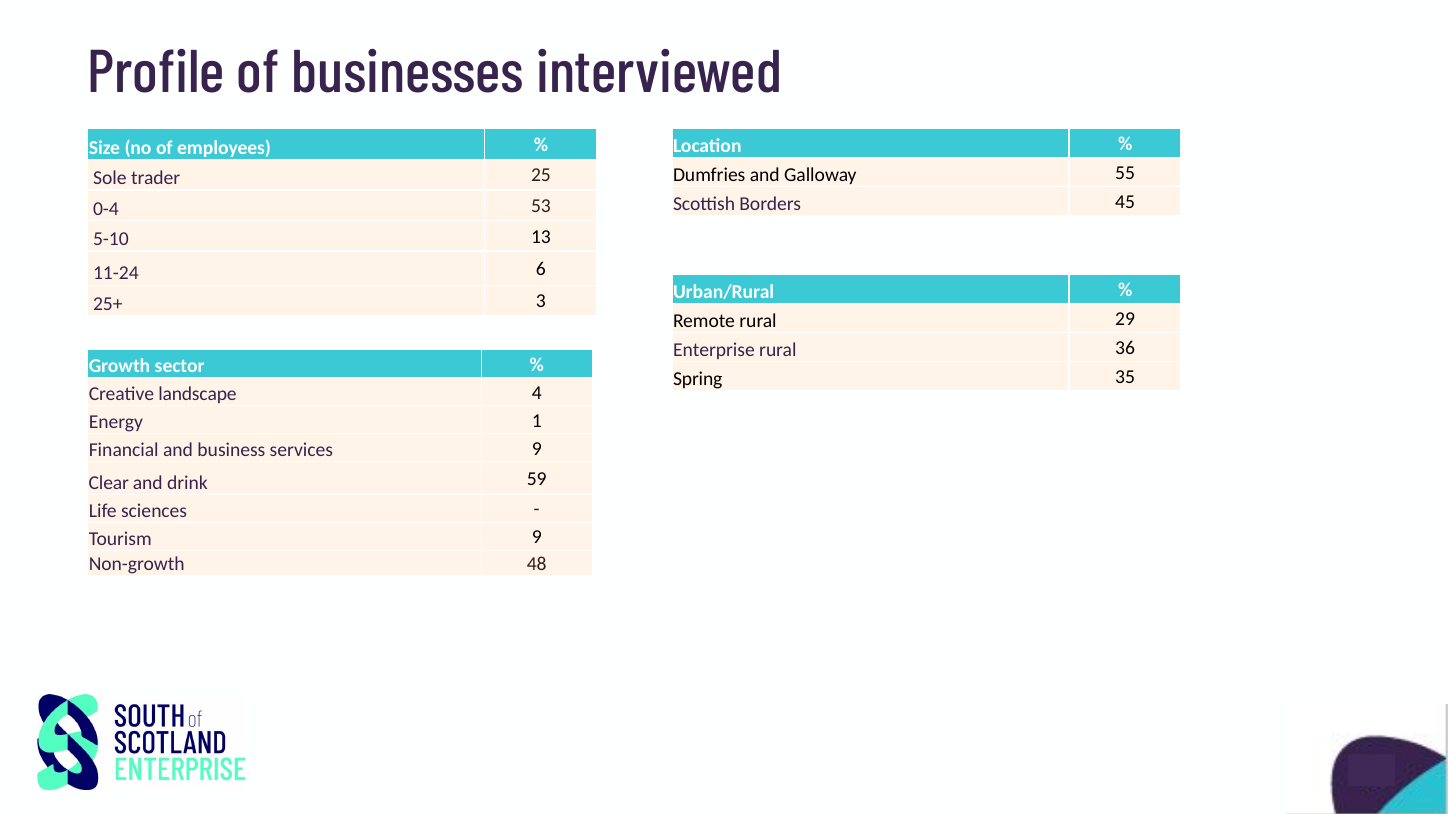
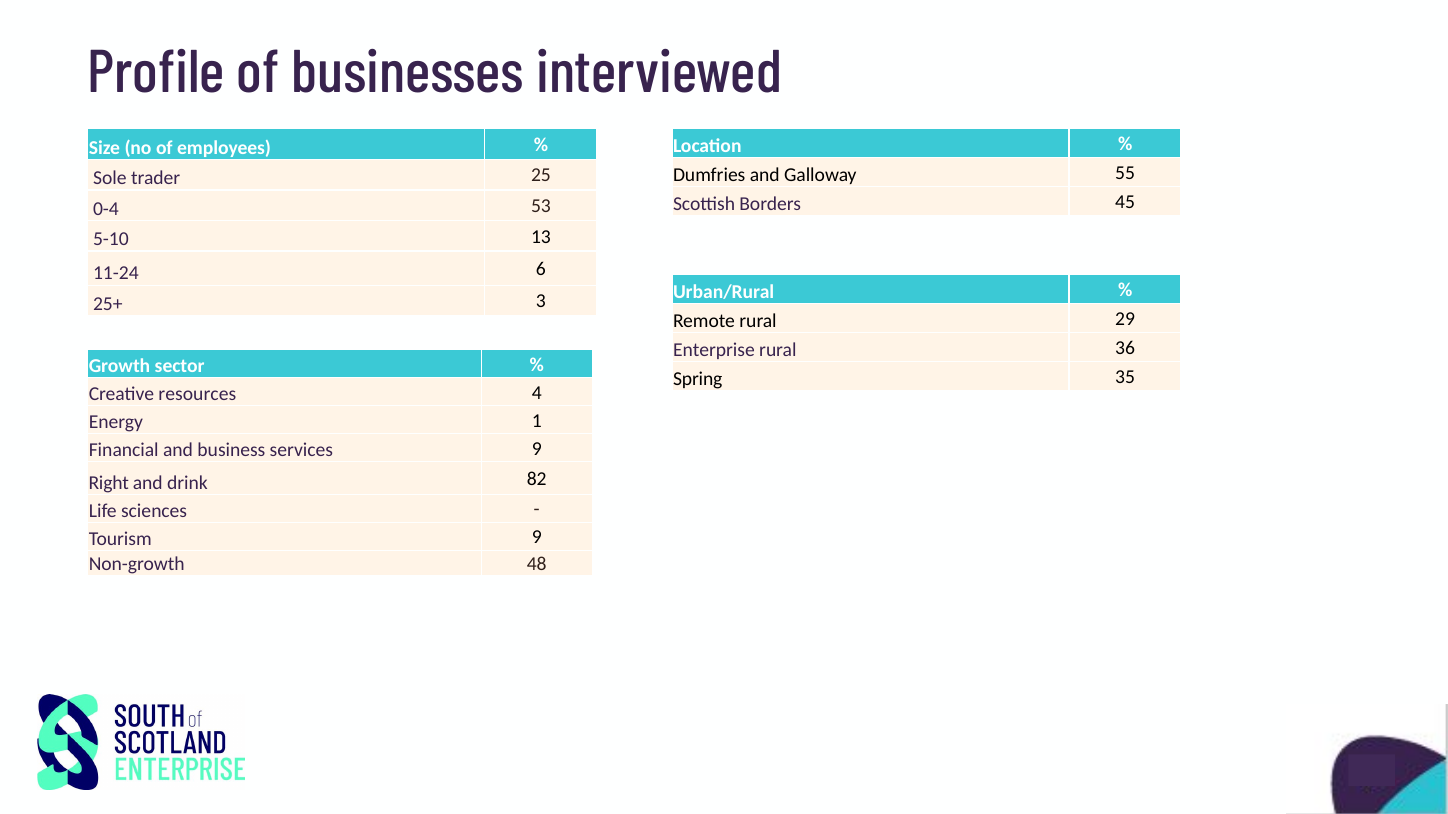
landscape: landscape -> resources (197, 394)
Clear: Clear -> Right (109, 483)
59: 59 -> 82 (537, 479)
